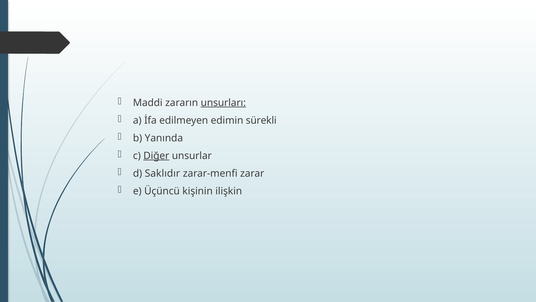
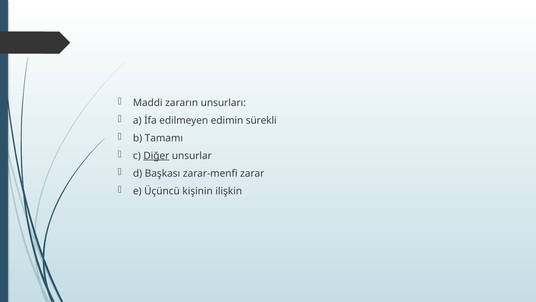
unsurları underline: present -> none (223, 103)
Yanında: Yanında -> Tamamı (164, 138)
Saklıdır: Saklıdır -> Başkası (162, 173)
